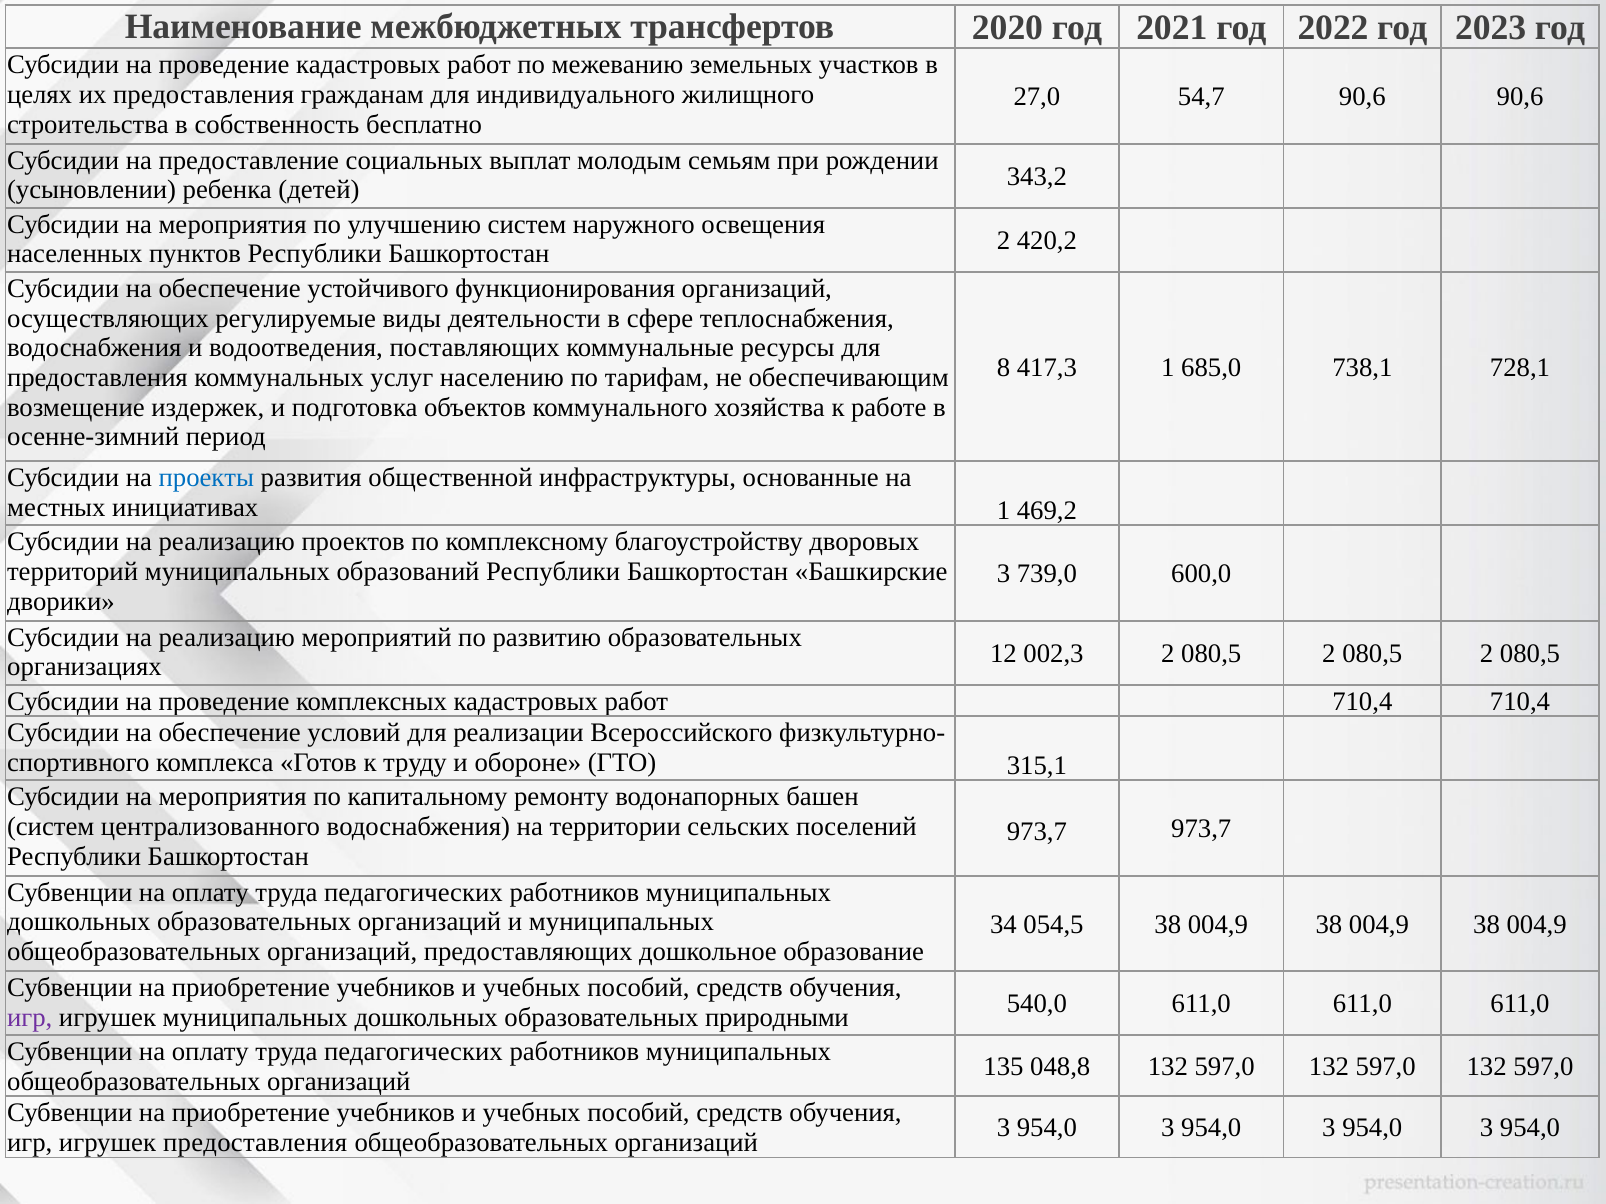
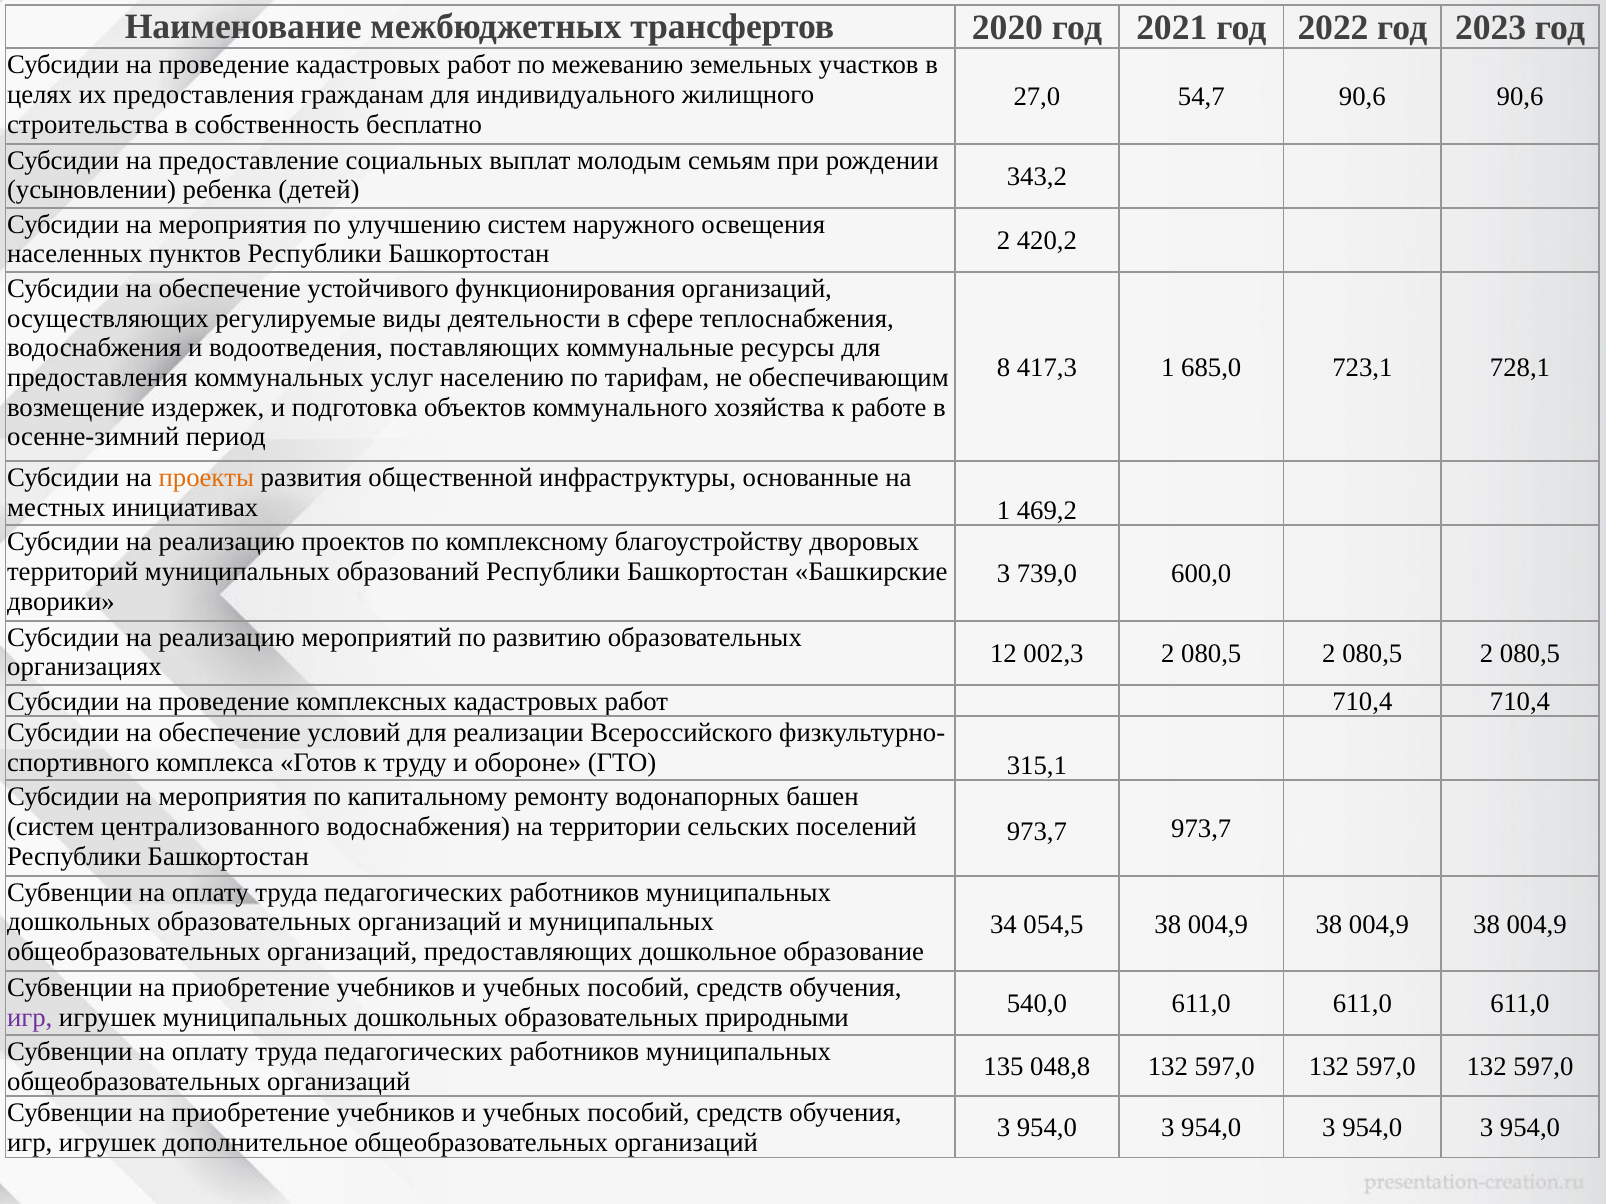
738,1: 738,1 -> 723,1 (1362, 368)
проекты colour: blue -> orange (206, 478)
игрушек предоставления: предоставления -> дополнительное (255, 1143)
